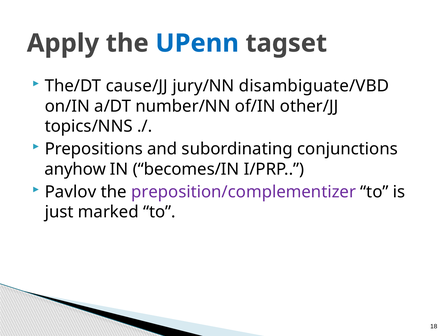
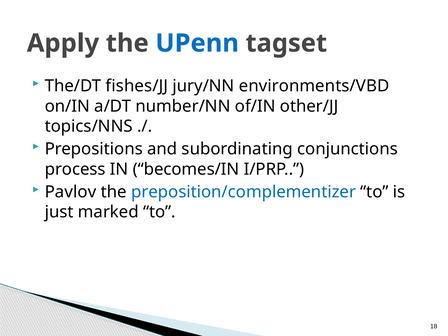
cause/JJ: cause/JJ -> fishes/JJ (137, 86)
disambiguate/VBD: disambiguate/VBD -> environments/VBD (314, 86)
anyhow: anyhow -> process (75, 169)
preposition/complementizer colour: purple -> blue (244, 192)
